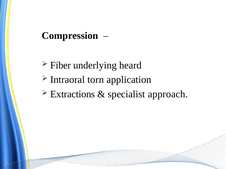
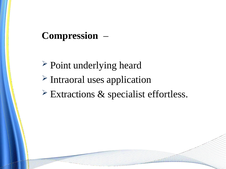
Fiber: Fiber -> Point (61, 65)
torn: torn -> uses (96, 80)
approach: approach -> effortless (168, 94)
